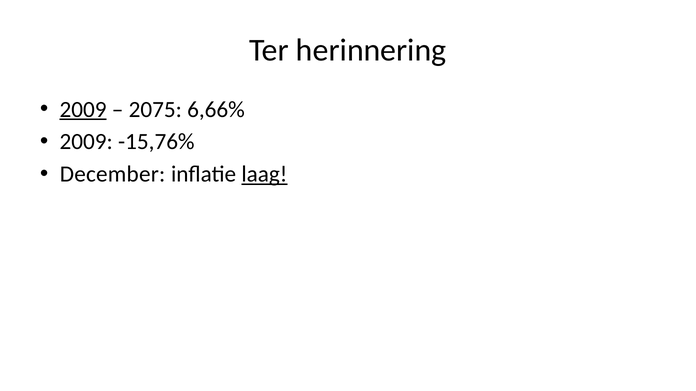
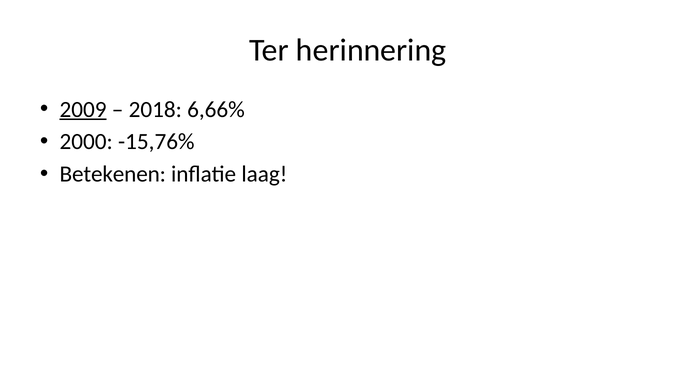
2075: 2075 -> 2018 (155, 110)
2009: 2009 -> 2000 (86, 142)
December: December -> Betekenen (113, 174)
laag underline: present -> none (264, 174)
